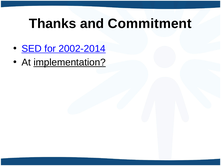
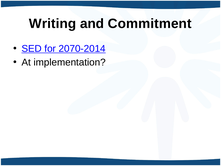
Thanks: Thanks -> Writing (53, 24)
2002-2014: 2002-2014 -> 2070-2014 (82, 49)
implementation underline: present -> none (70, 62)
